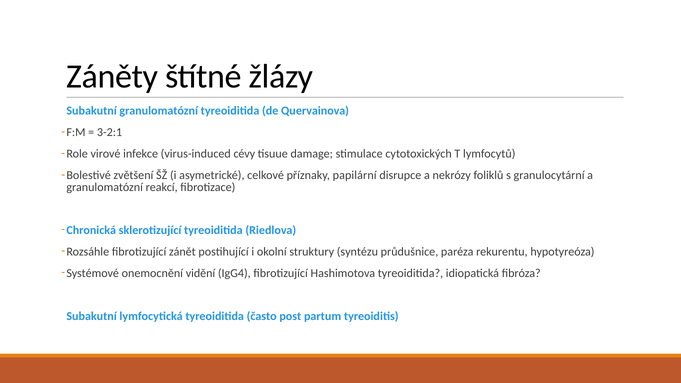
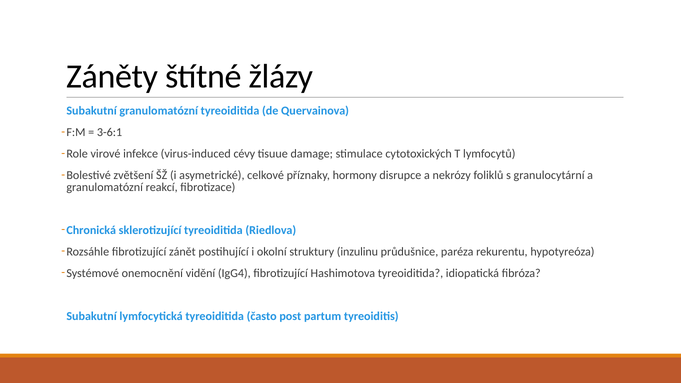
3-2:1: 3-2:1 -> 3-6:1 (110, 132)
papilární: papilární -> hormony (355, 175)
syntézu: syntézu -> inzulinu (357, 252)
